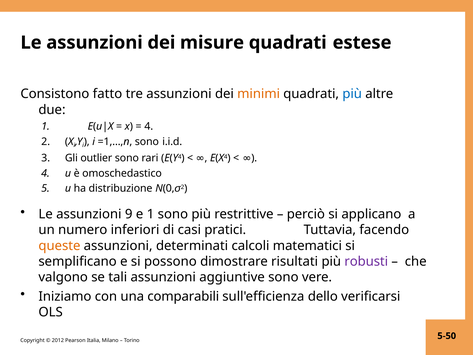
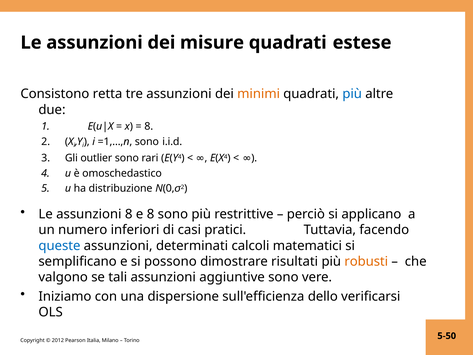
fatto: fatto -> retta (108, 94)
4: 4 -> 8 (149, 126)
assunzioni 9: 9 -> 8 (129, 214)
e 1: 1 -> 8 (151, 214)
queste colour: orange -> blue (59, 246)
robusti colour: purple -> orange (366, 261)
comparabili: comparabili -> dispersione (183, 296)
